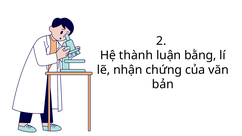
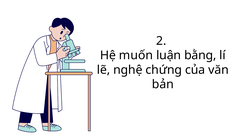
thành: thành -> muốn (136, 55)
nhận: nhận -> nghệ (128, 70)
